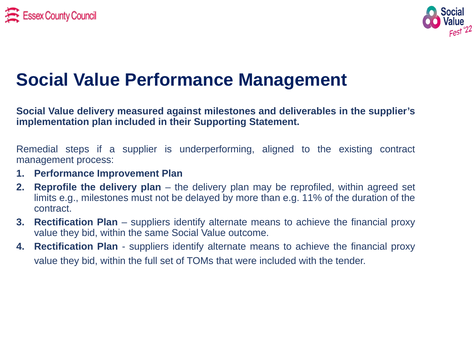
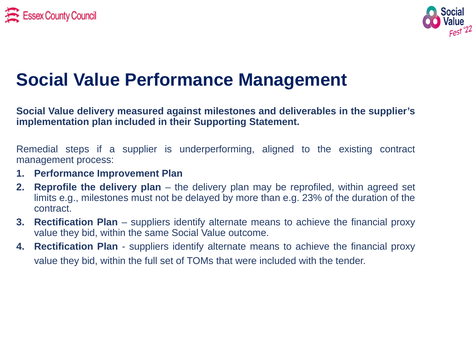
11%: 11% -> 23% (312, 198)
